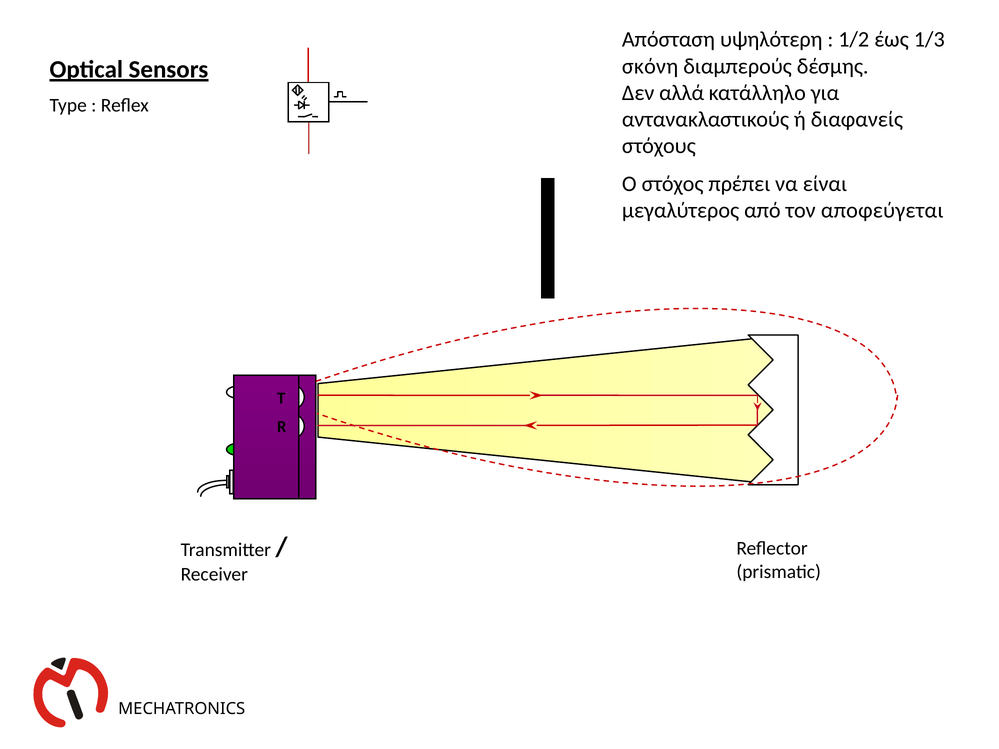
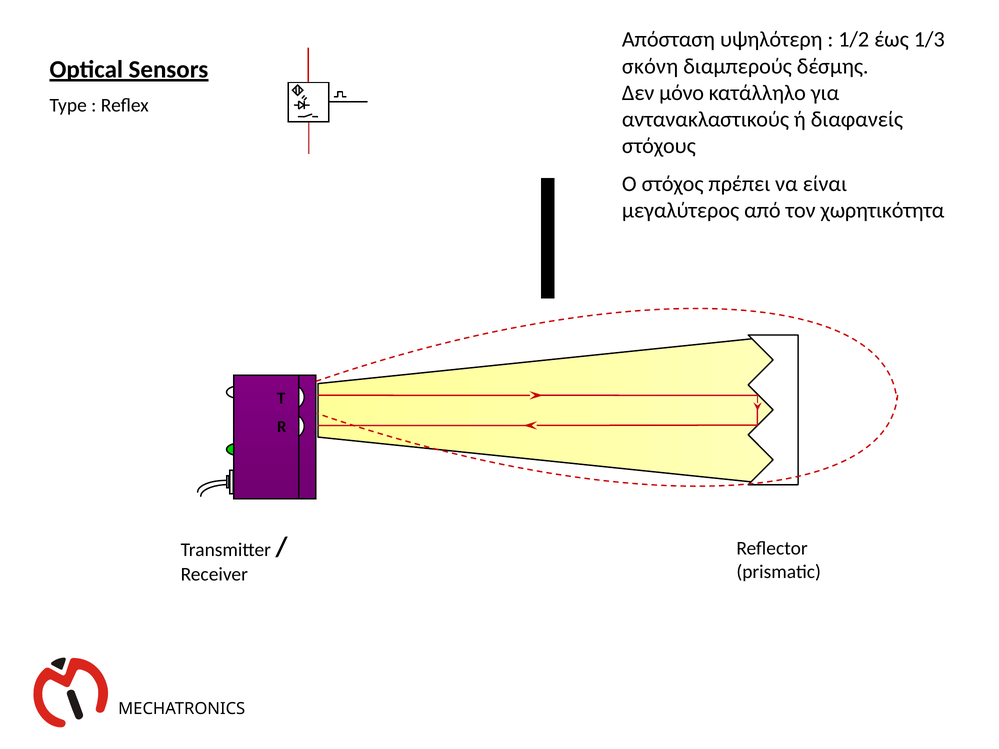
αλλά: αλλά -> μόνο (682, 93)
αποφεύγεται: αποφεύγεται -> χωρητικότητα (882, 211)
